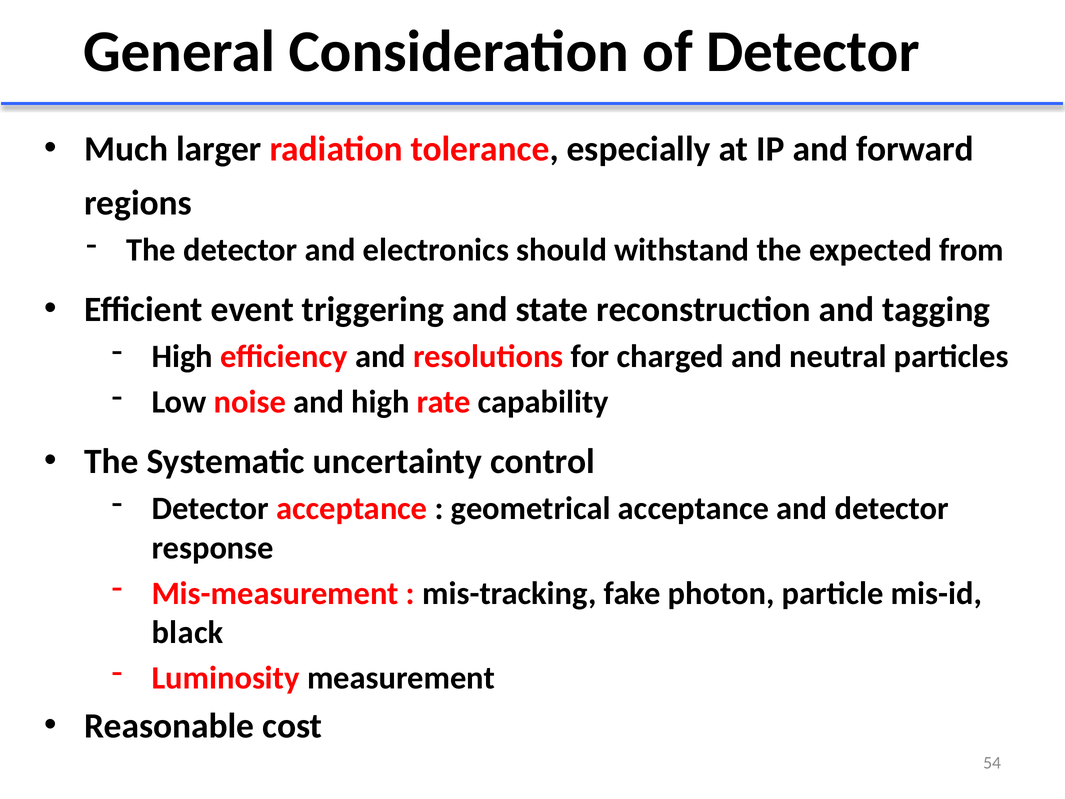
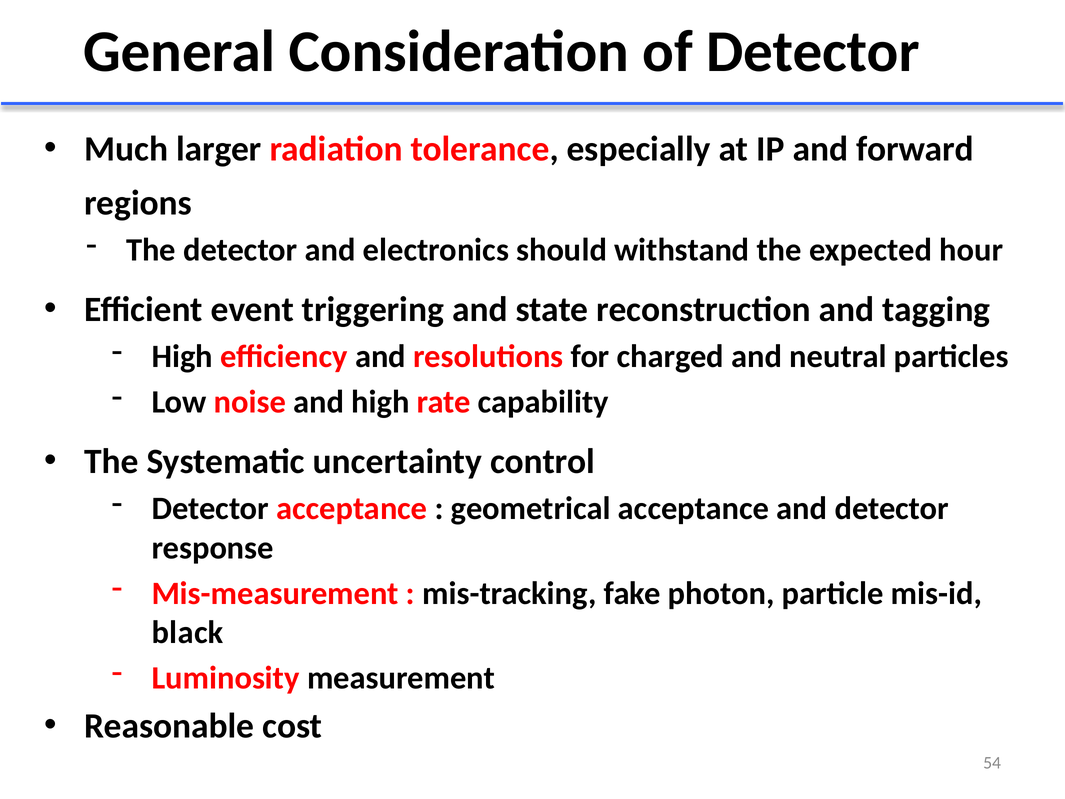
from: from -> hour (971, 250)
